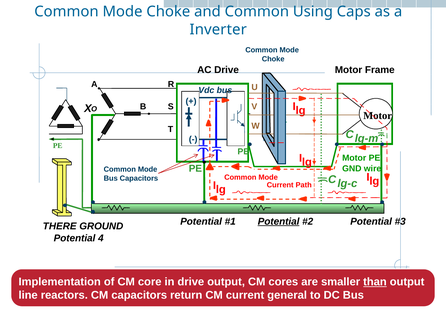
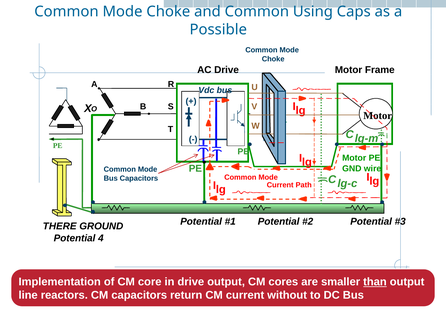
Inverter: Inverter -> Possible (218, 30)
Potential underline: present -> none (279, 221)
general: general -> without (287, 295)
